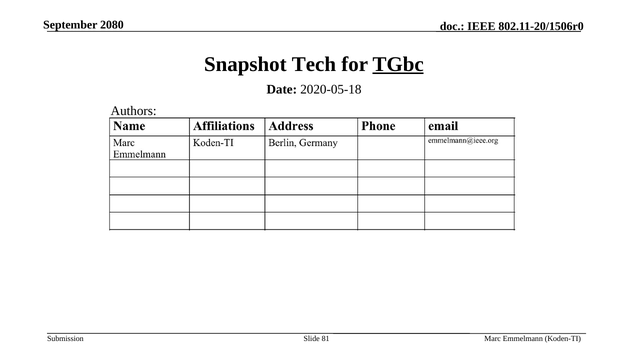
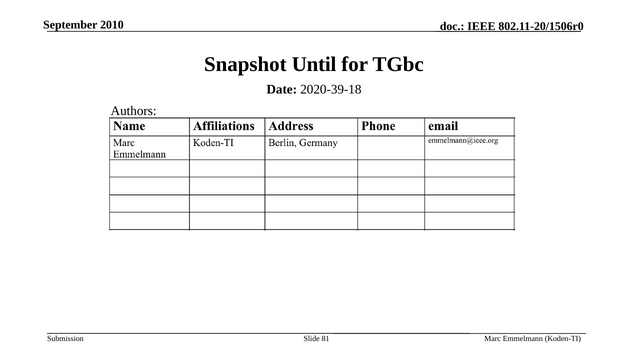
2080: 2080 -> 2010 (112, 25)
Tech: Tech -> Until (314, 64)
TGbc underline: present -> none (398, 64)
2020-05-18: 2020-05-18 -> 2020-39-18 (331, 90)
